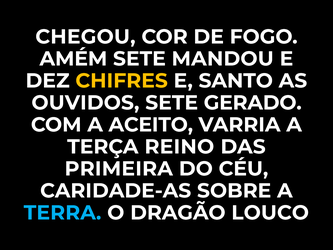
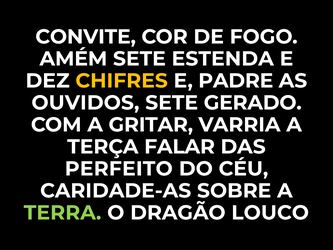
CHEGOU: CHEGOU -> CONVITE (86, 37)
MANDOU: MANDOU -> ESTENDA (223, 59)
SANTO: SANTO -> PADRE (236, 81)
ACEITO: ACEITO -> GRITAR (151, 125)
REINO: REINO -> FALAR (180, 147)
PRIMEIRA: PRIMEIRA -> PERFEITO (119, 169)
TERRA colour: light blue -> light green (63, 213)
